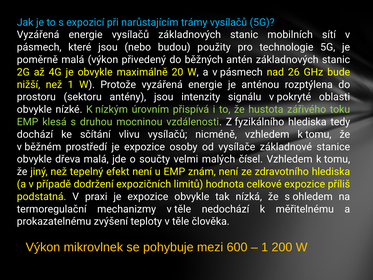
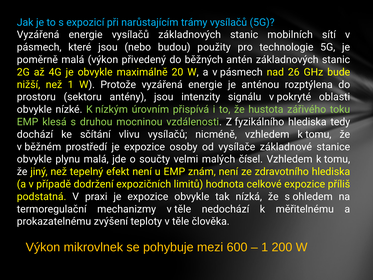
dřeva: dřeva -> plynu (68, 159)
